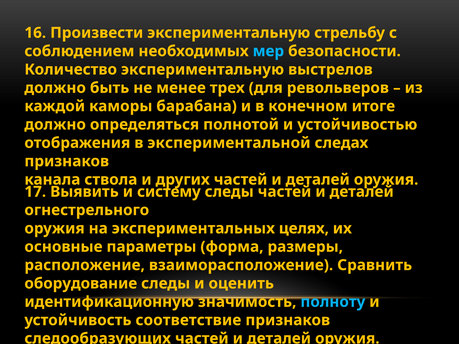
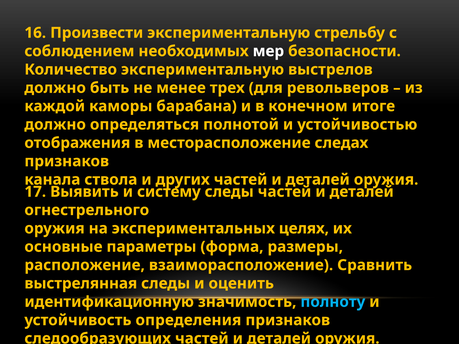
мер colour: light blue -> white (268, 51)
экспериментальной: экспериментальной -> месторасположение (229, 143)
оборудование: оборудование -> выстрелянная (81, 284)
соответствие: соответствие -> определения (188, 320)
